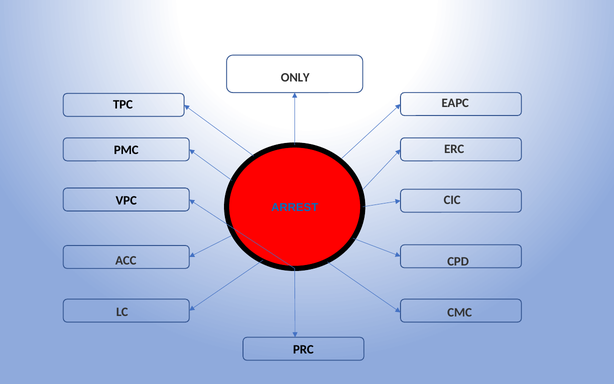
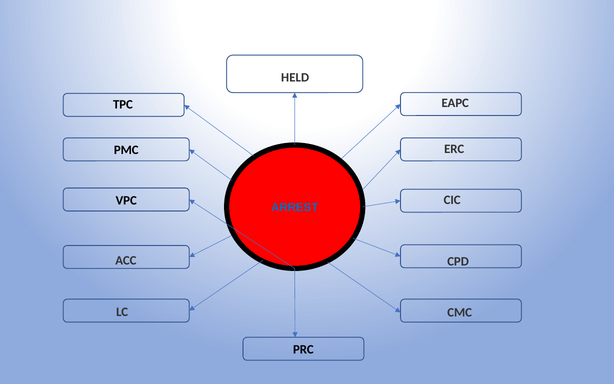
ONLY: ONLY -> HELD (295, 78)
